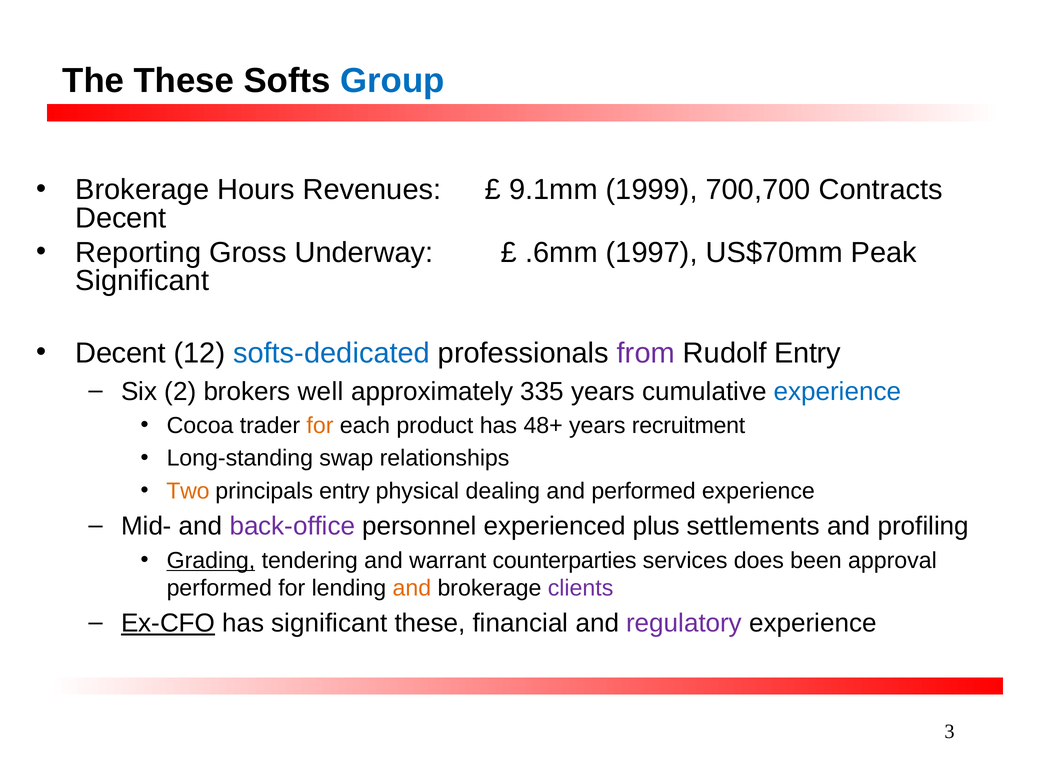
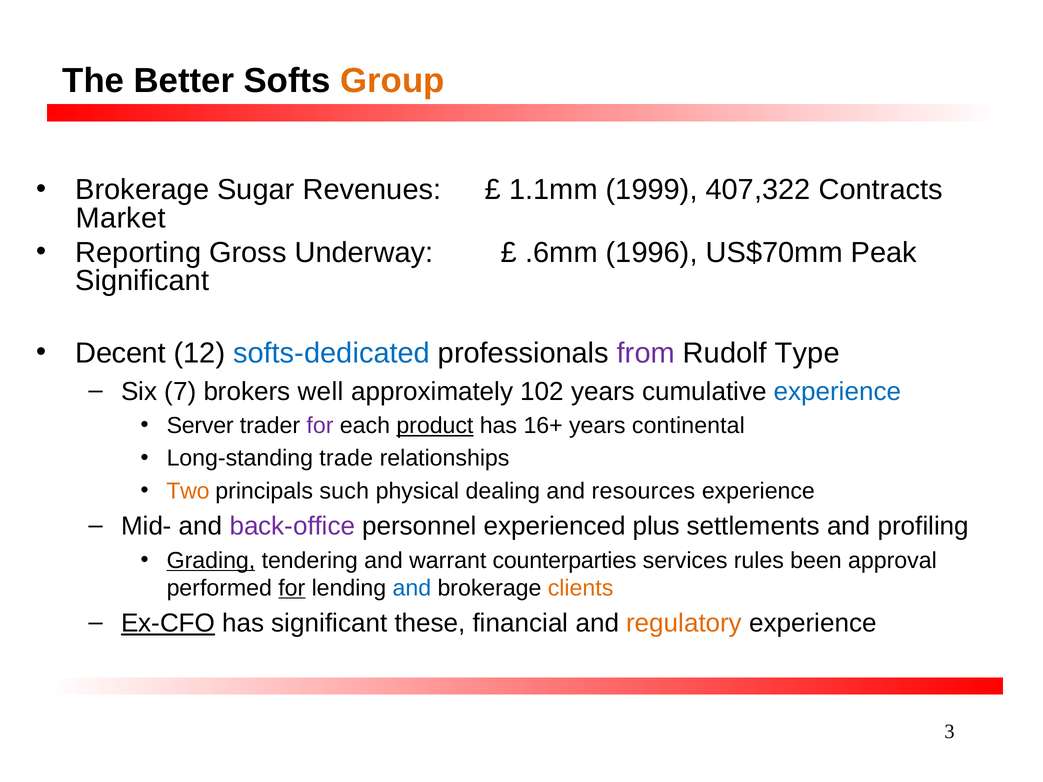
The These: These -> Better (184, 81)
Group colour: blue -> orange (392, 81)
Hours: Hours -> Sugar (256, 190)
9.1mm: 9.1mm -> 1.1mm (553, 190)
700,700: 700,700 -> 407,322 (758, 190)
Decent: Decent -> Market (121, 218)
1997: 1997 -> 1996 (652, 253)
Rudolf Entry: Entry -> Type (807, 353)
2: 2 -> 7 (180, 392)
335: 335 -> 102 (542, 392)
Cocoa: Cocoa -> Server (200, 426)
for colour: orange -> purple (320, 426)
product underline: none -> present (435, 426)
48+: 48+ -> 16+ (543, 426)
recruitment: recruitment -> continental (688, 426)
swap: swap -> trade (346, 459)
principals entry: entry -> such (344, 491)
and performed: performed -> resources (643, 491)
does: does -> rules (759, 561)
for underline: none -> present (292, 588)
and colour: orange -> blue (412, 588)
clients colour: purple -> orange (581, 588)
regulatory colour: purple -> orange (684, 624)
